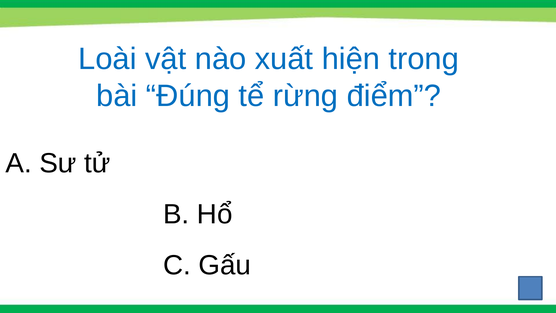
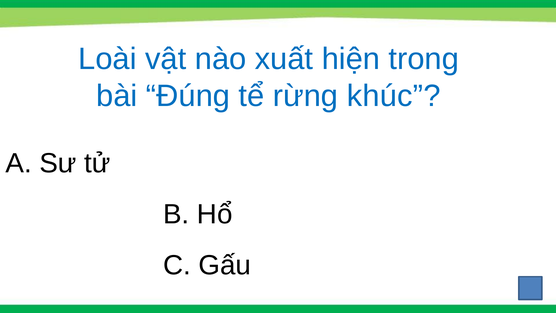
điểm: điểm -> khúc (394, 96)
